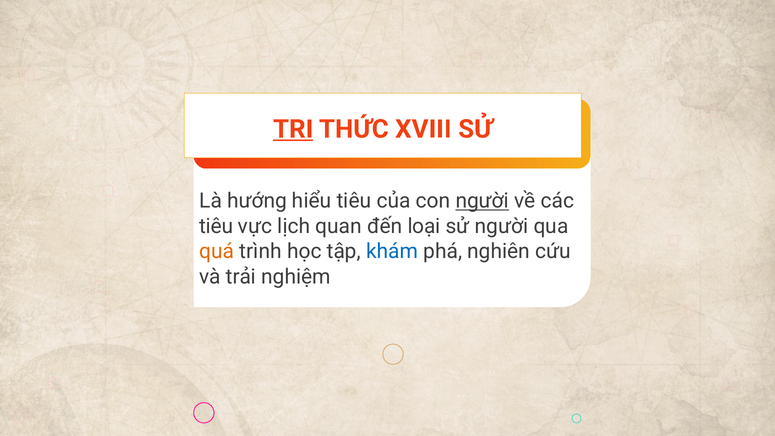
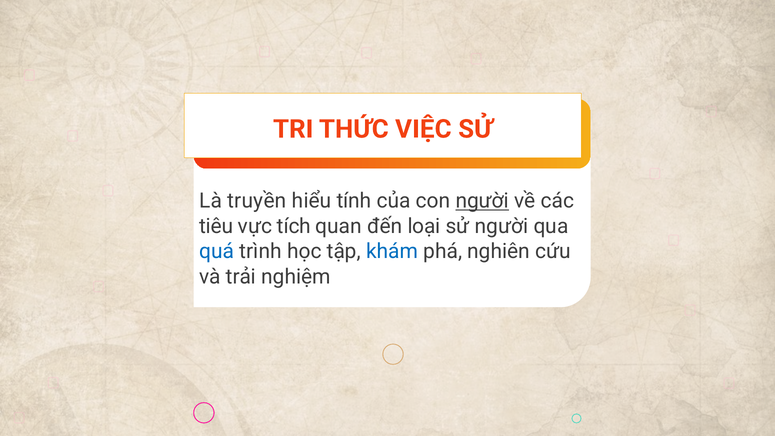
TRI underline: present -> none (293, 129)
XVIII: XVIII -> VIỆC (423, 129)
hướng: hướng -> truyền (257, 201)
hiểu tiêu: tiêu -> tính (354, 201)
lịch: lịch -> tích (294, 226)
quá colour: orange -> blue (217, 251)
